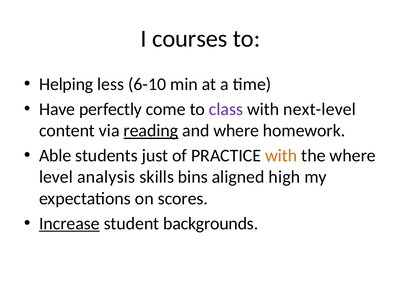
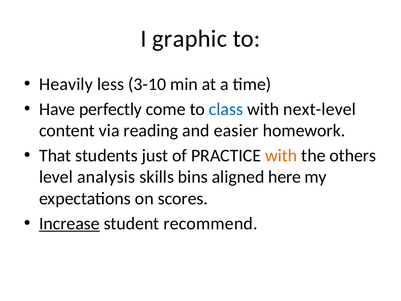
courses: courses -> graphic (190, 39)
Helping: Helping -> Heavily (66, 84)
6-10: 6-10 -> 3-10 (147, 84)
class colour: purple -> blue (226, 109)
reading underline: present -> none (151, 131)
and where: where -> easier (236, 131)
Able: Able -> That (55, 155)
the where: where -> others (353, 155)
high: high -> here (285, 177)
backgrounds: backgrounds -> recommend (211, 223)
